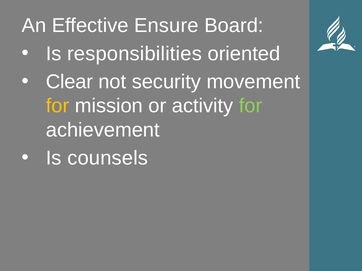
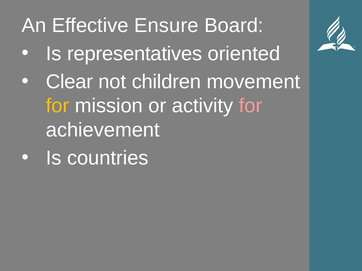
responsibilities: responsibilities -> representatives (135, 54)
security: security -> children (166, 82)
for colour: light green -> pink (251, 106)
counsels: counsels -> countries (108, 158)
